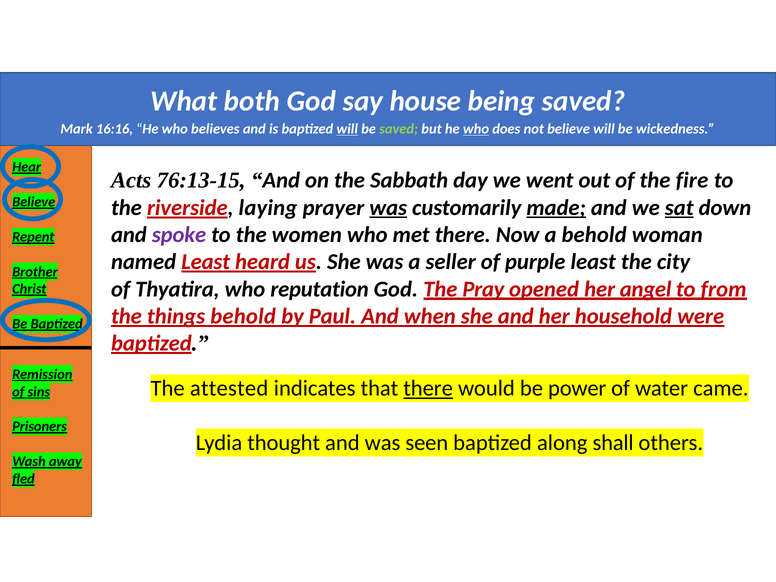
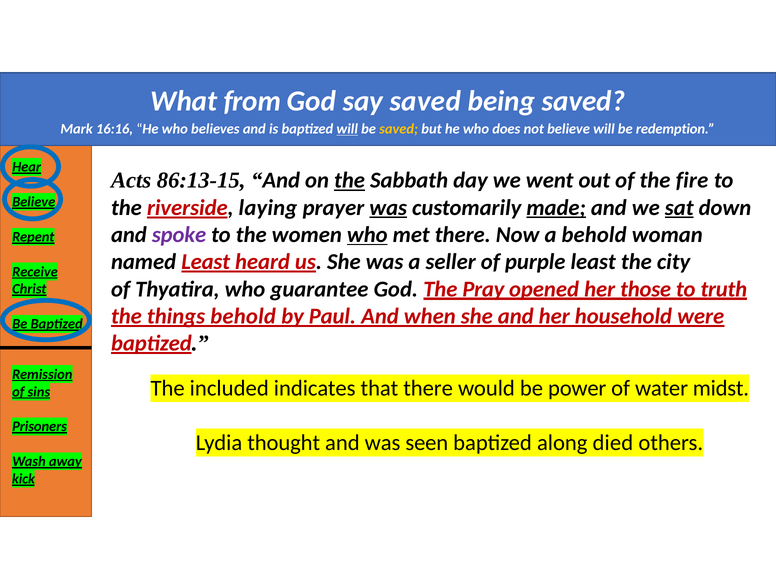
both: both -> from (252, 101)
say house: house -> saved (425, 101)
saved colour: light green -> yellow (399, 129)
who underline: present -> none (476, 129)
wickedness: wickedness -> redemption (675, 129)
76:13-15: 76:13-15 -> 86:13-15 (201, 180)
the underline: none -> present (350, 180)
who underline: none -> present (367, 235)
Brother: Brother -> Receive (35, 272)
reputation: reputation -> guarantee (319, 289)
angel: angel -> those (646, 289)
from: from -> truth (724, 289)
attested: attested -> included (229, 388)
there underline: present -> none (428, 388)
came: came -> midst (721, 388)
shall: shall -> died (613, 443)
fled: fled -> kick (23, 479)
